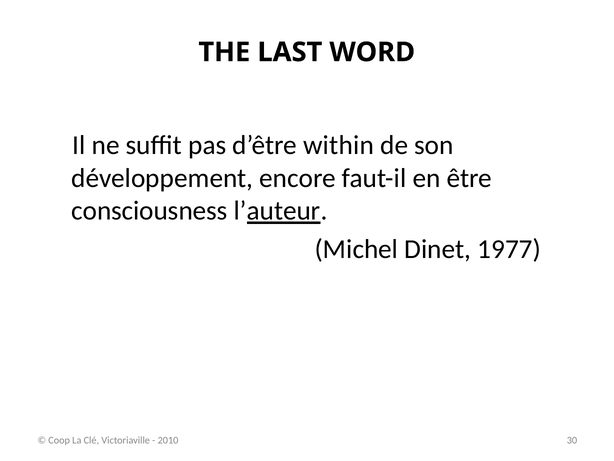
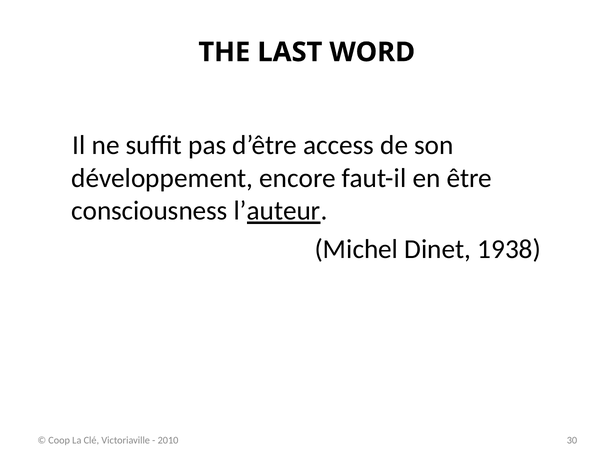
within: within -> access (339, 145)
1977: 1977 -> 1938 (509, 249)
